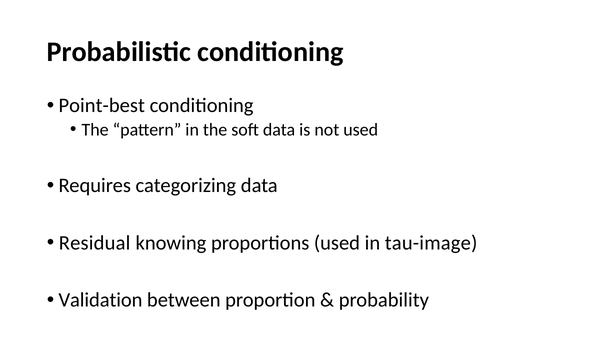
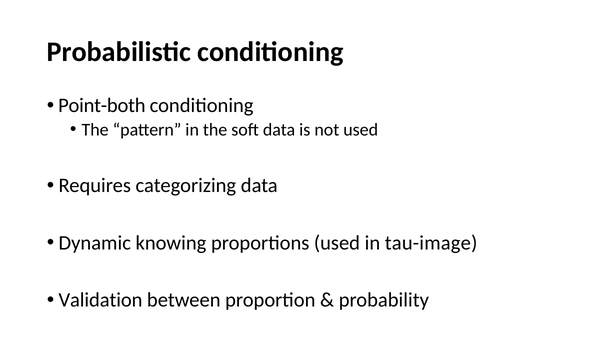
Point-best: Point-best -> Point-both (102, 106)
Residual: Residual -> Dynamic (95, 243)
